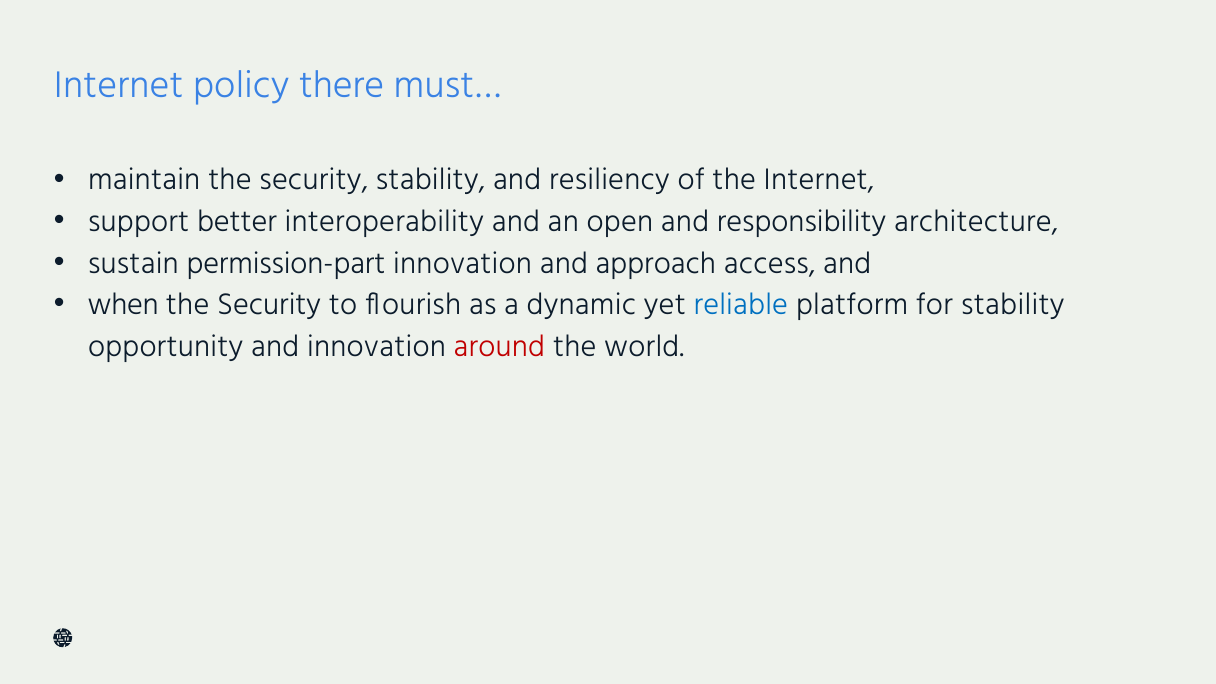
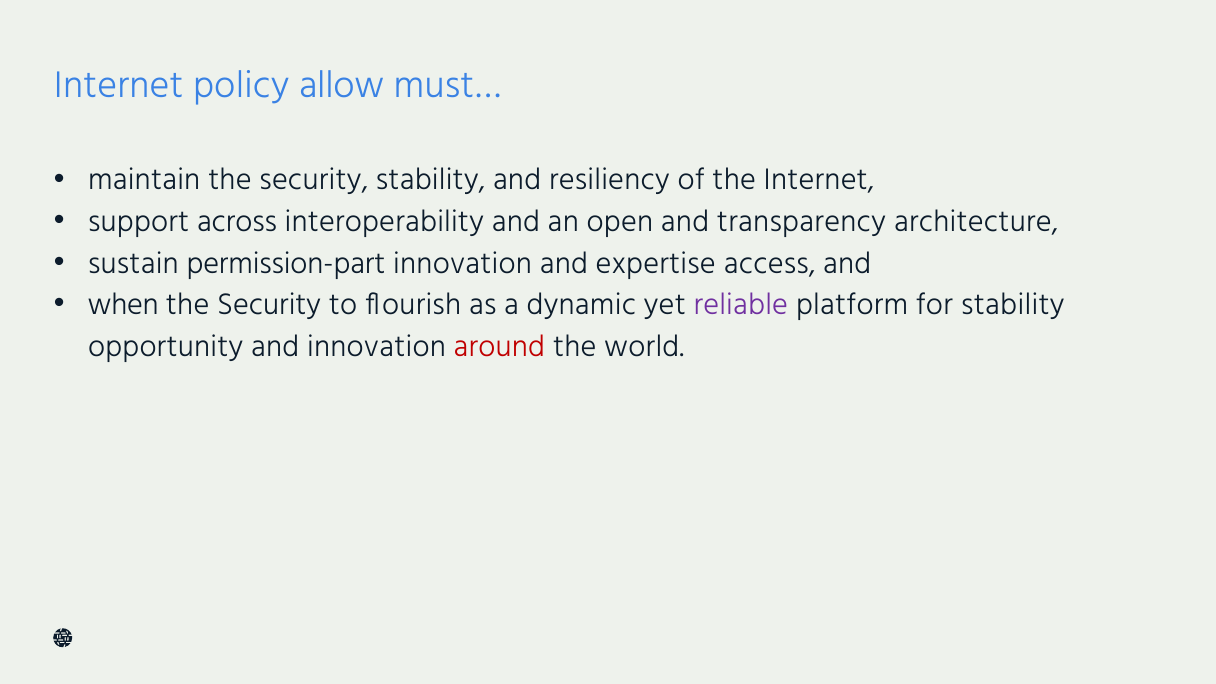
there: there -> allow (342, 85)
better: better -> across (237, 221)
responsibility: responsibility -> transparency (801, 221)
approach: approach -> expertise (656, 263)
reliable colour: blue -> purple (741, 305)
